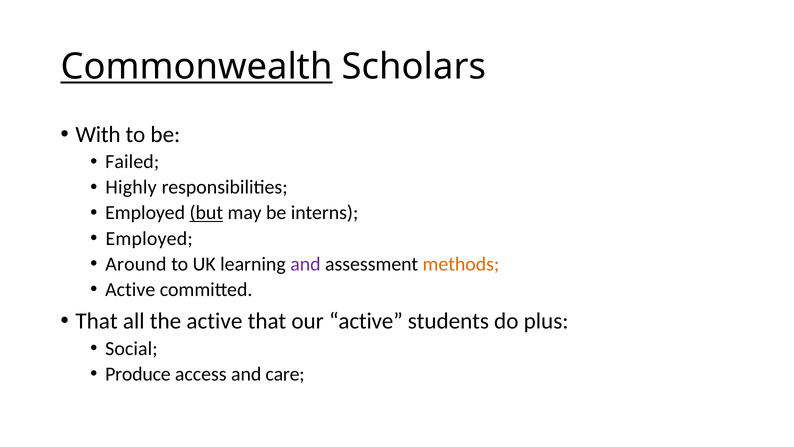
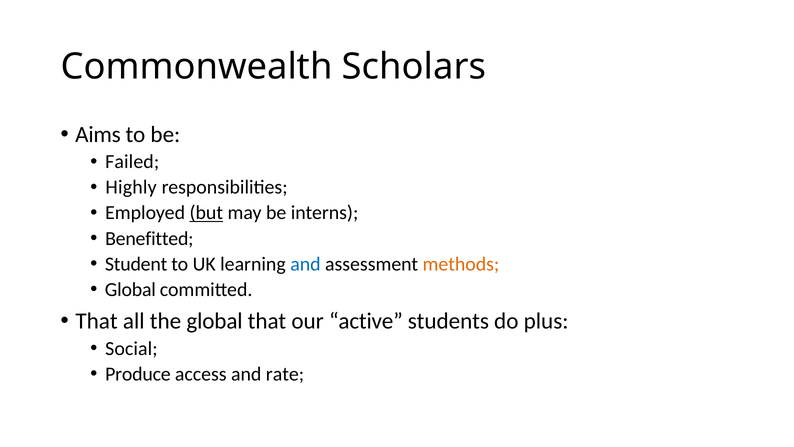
Commonwealth underline: present -> none (197, 67)
With: With -> Aims (98, 134)
Employed: Employed -> Benefitted (149, 238)
Around: Around -> Student (136, 264)
and colour: purple -> blue (305, 264)
Active: Active -> Global (130, 289)
the active: active -> global (215, 321)
care: care -> rate (285, 374)
